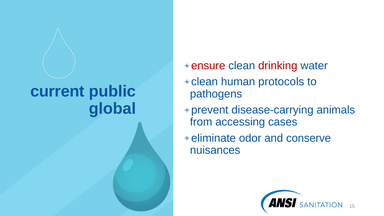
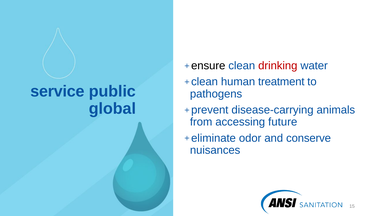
ensure colour: red -> black (208, 66)
protocols: protocols -> treatment (281, 82)
current: current -> service (57, 91)
cases: cases -> future (283, 122)
